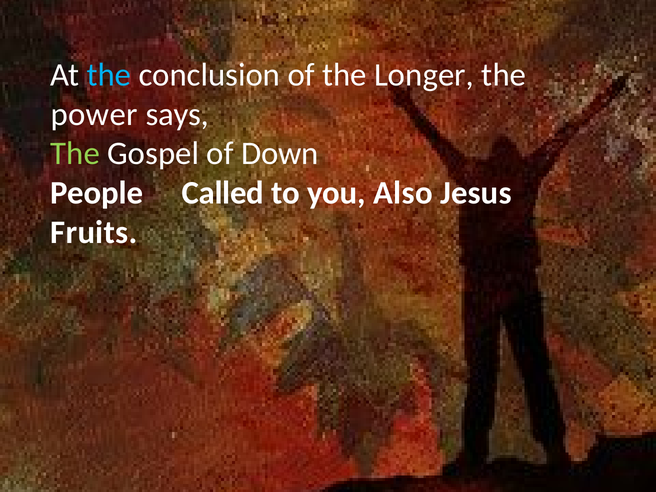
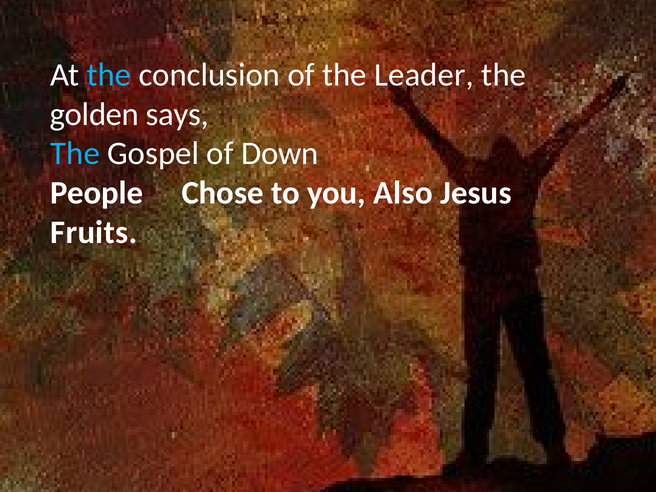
Longer: Longer -> Leader (424, 75)
power: power -> golden (94, 114)
The colour: light green -> light blue (75, 154)
Called: Called -> Chose (223, 193)
